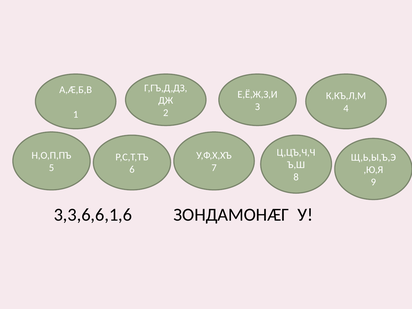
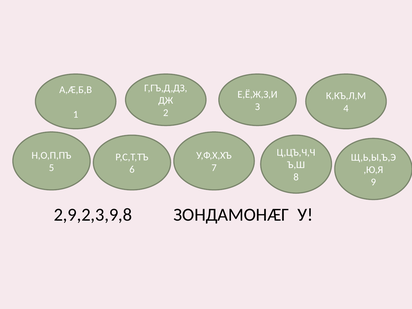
3,3,6,6,1,6: 3,3,6,6,1,6 -> 2,9,2,3,9,8 (93, 215)
